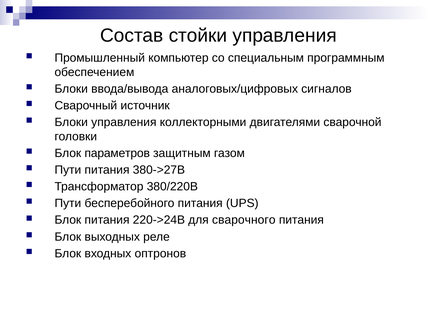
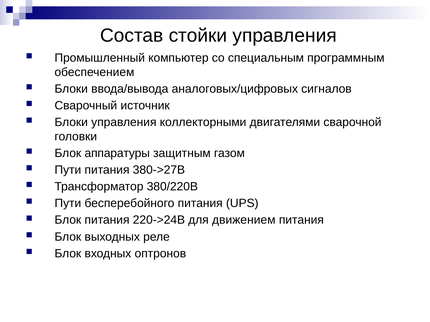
параметров: параметров -> аппаратуры (117, 153)
сварочного: сварочного -> движением (244, 220)
